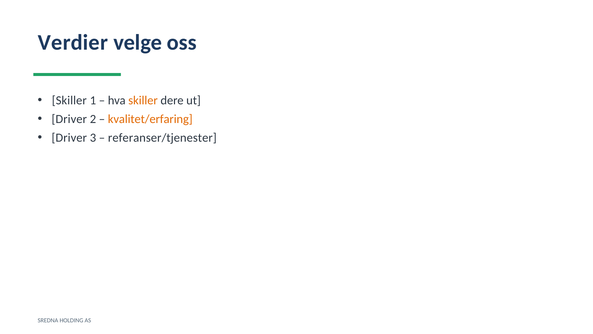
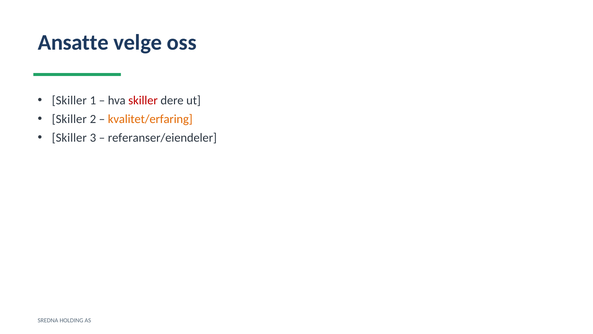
Verdier: Verdier -> Ansatte (73, 42)
skiller colour: orange -> red (143, 100)
Driver: Driver -> Skiller (69, 119)
Driver: Driver -> Skiller (69, 138)
referanser/tjenester: referanser/tjenester -> referanser/eiendeler (162, 138)
